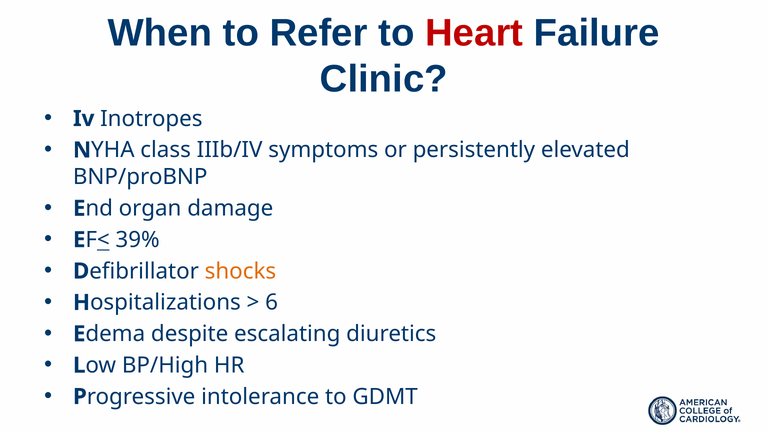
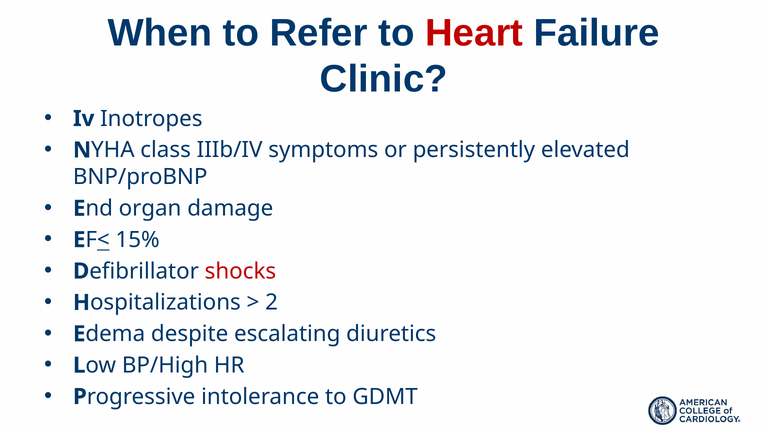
39%: 39% -> 15% (138, 240)
shocks colour: orange -> red (240, 271)
6: 6 -> 2 (272, 303)
